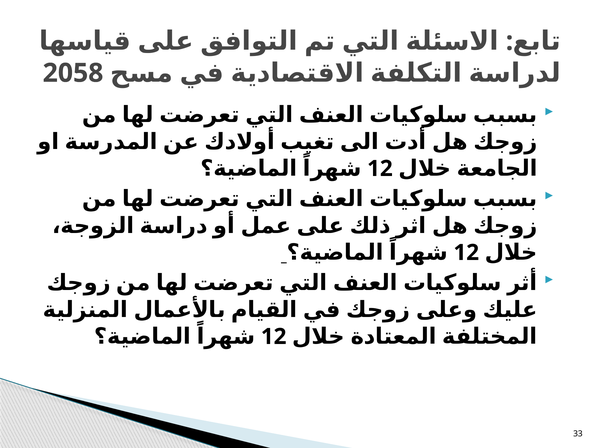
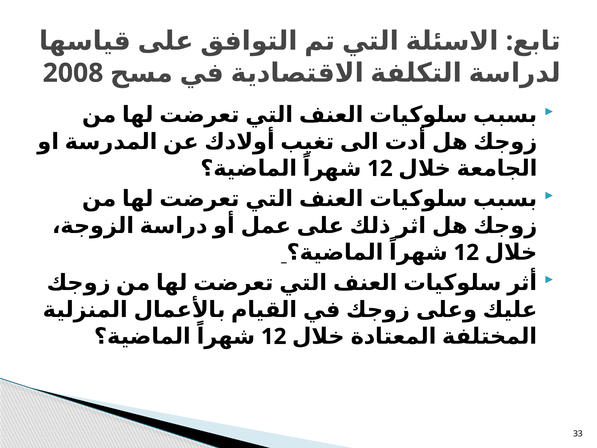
2058: 2058 -> 2008 (73, 73)
